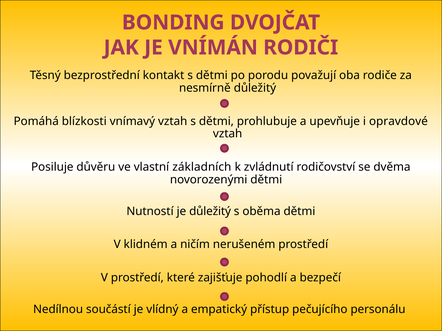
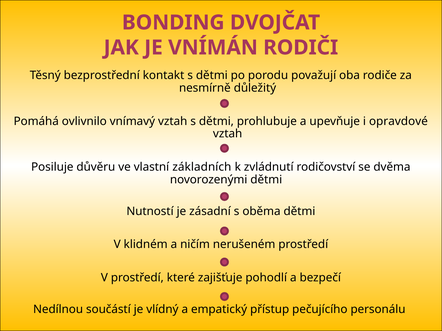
blízkosti: blízkosti -> ovlivnilo (84, 121)
je důležitý: důležitý -> zásadní (210, 212)
